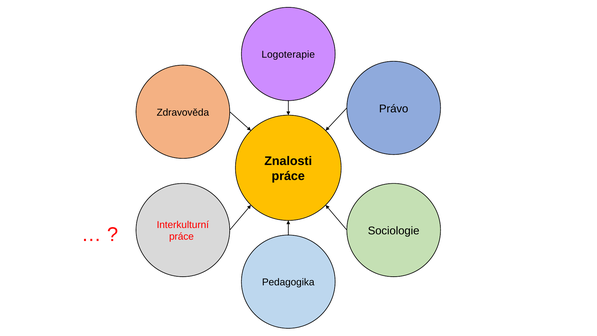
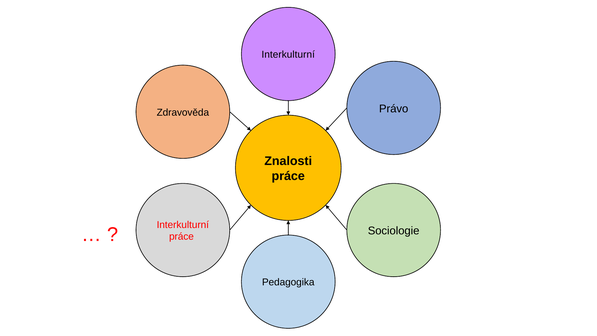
Logoterapie: Logoterapie -> Interkulturní (288, 55)
